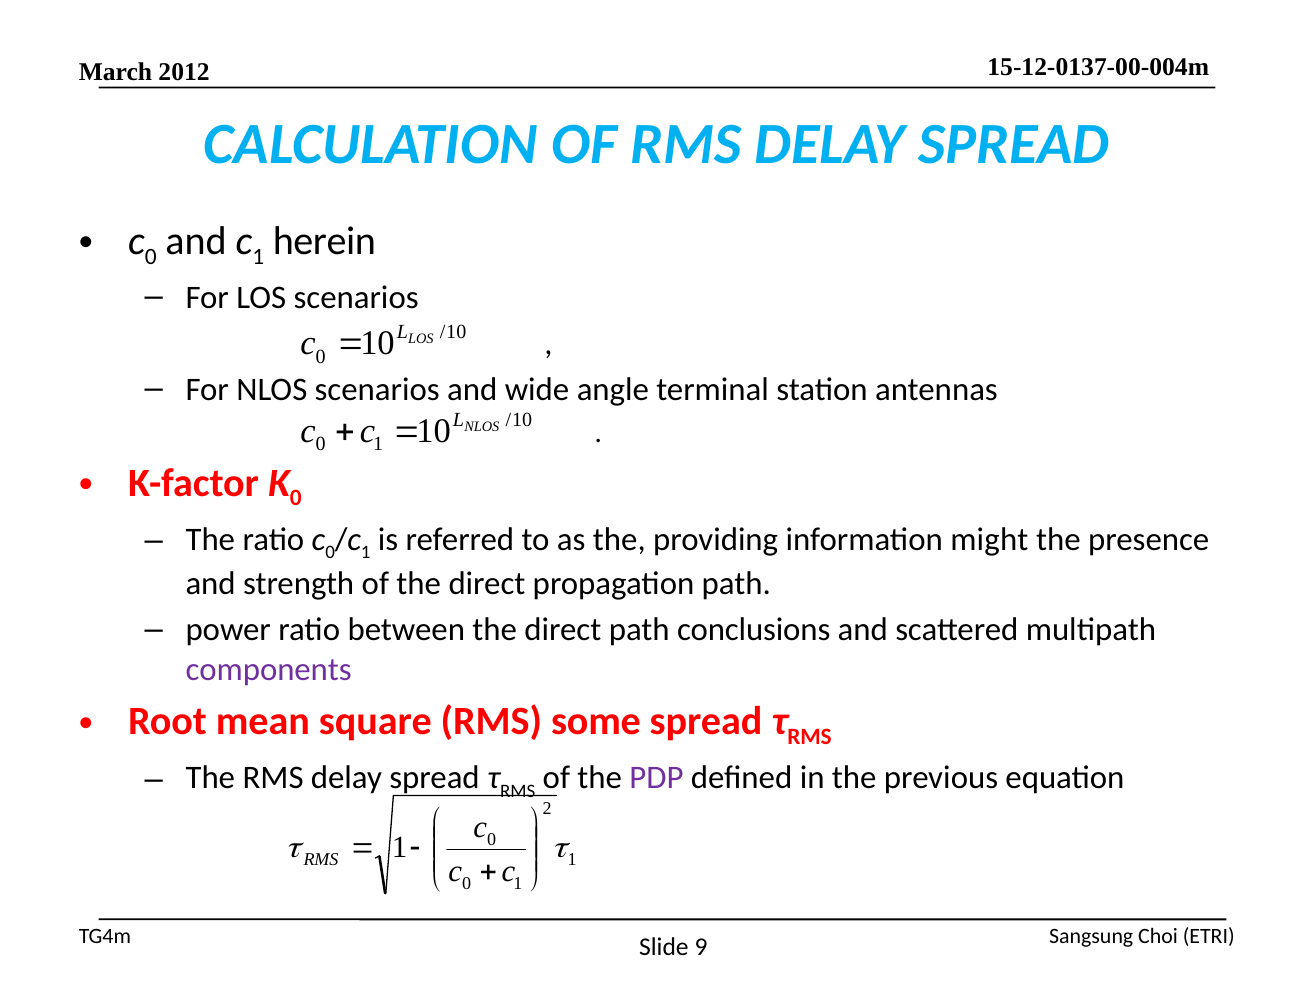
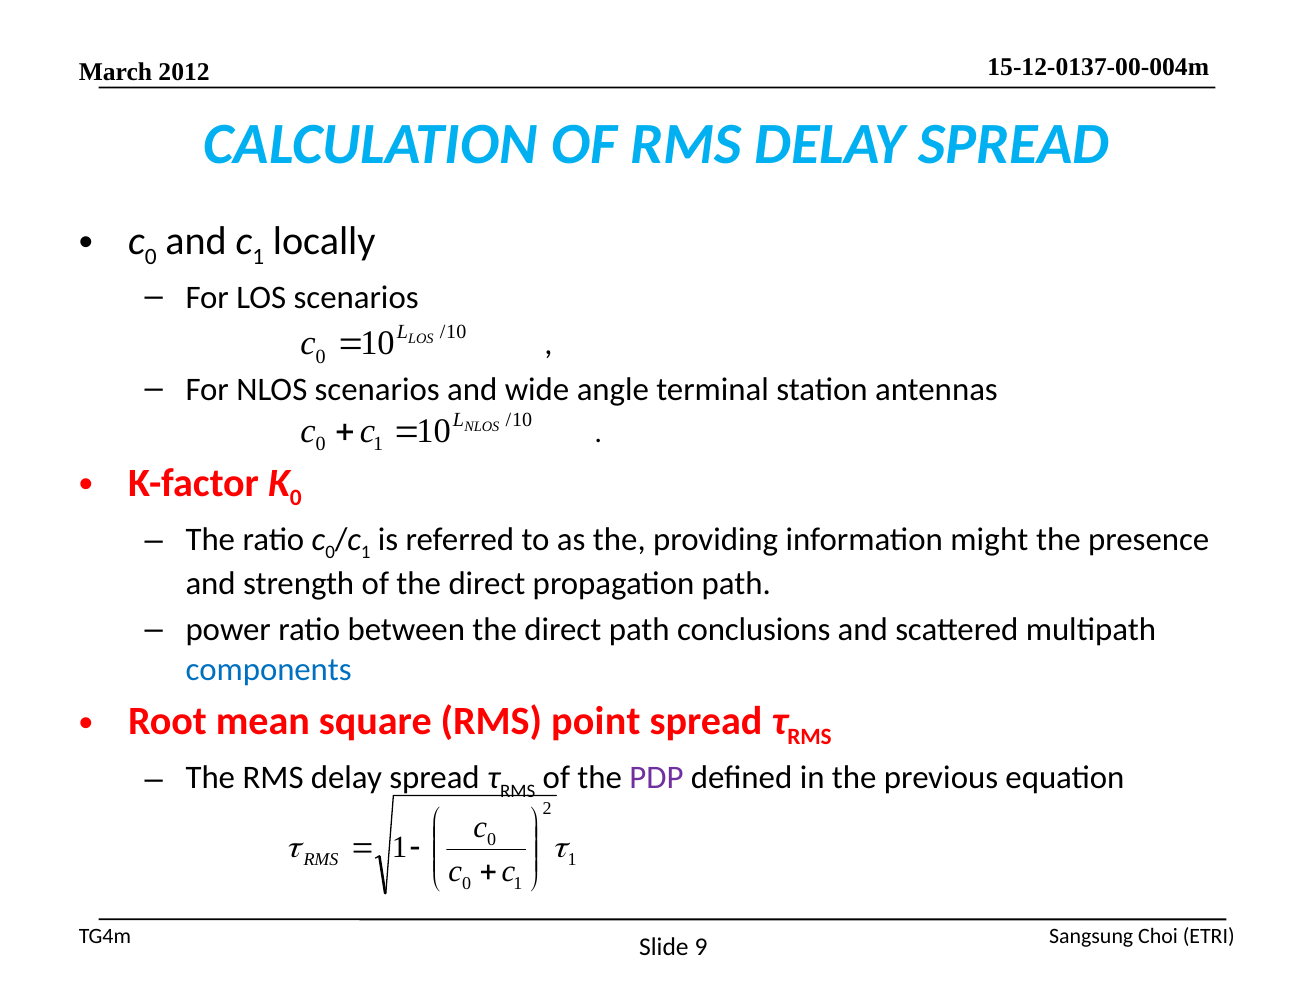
herein: herein -> locally (324, 241)
components colour: purple -> blue (269, 670)
some: some -> point (596, 722)
